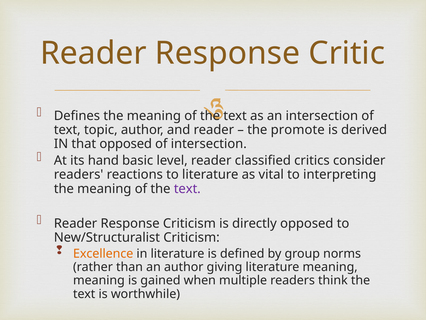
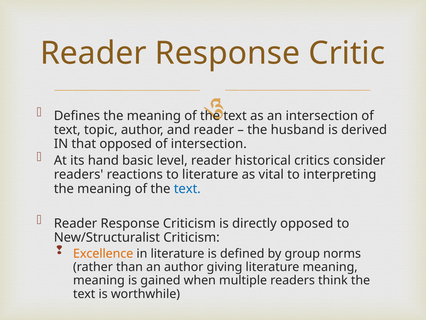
promote: promote -> husband (298, 130)
classified: classified -> historical (263, 160)
text colour: purple -> blue (187, 188)
